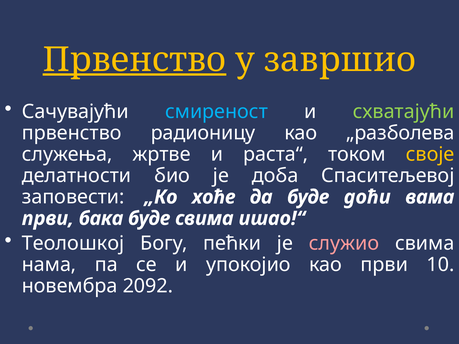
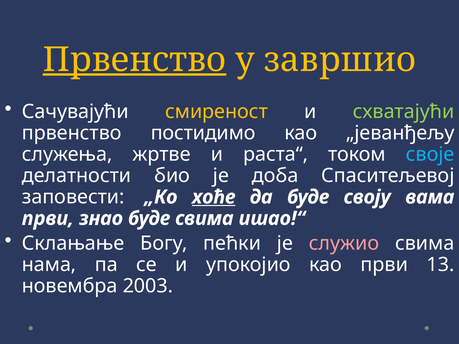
смиреност colour: light blue -> yellow (217, 112)
радионицу: радионицу -> постидимо (203, 133)
„разболева: „разболева -> „јеванђељу (400, 133)
своје colour: yellow -> light blue (430, 154)
хоће underline: none -> present (214, 197)
доћи: доћи -> своју (367, 197)
бака: бака -> знао (101, 219)
Теолошкој: Теолошкој -> Склањање (73, 244)
10: 10 -> 13 (440, 265)
2092: 2092 -> 2003 (148, 286)
